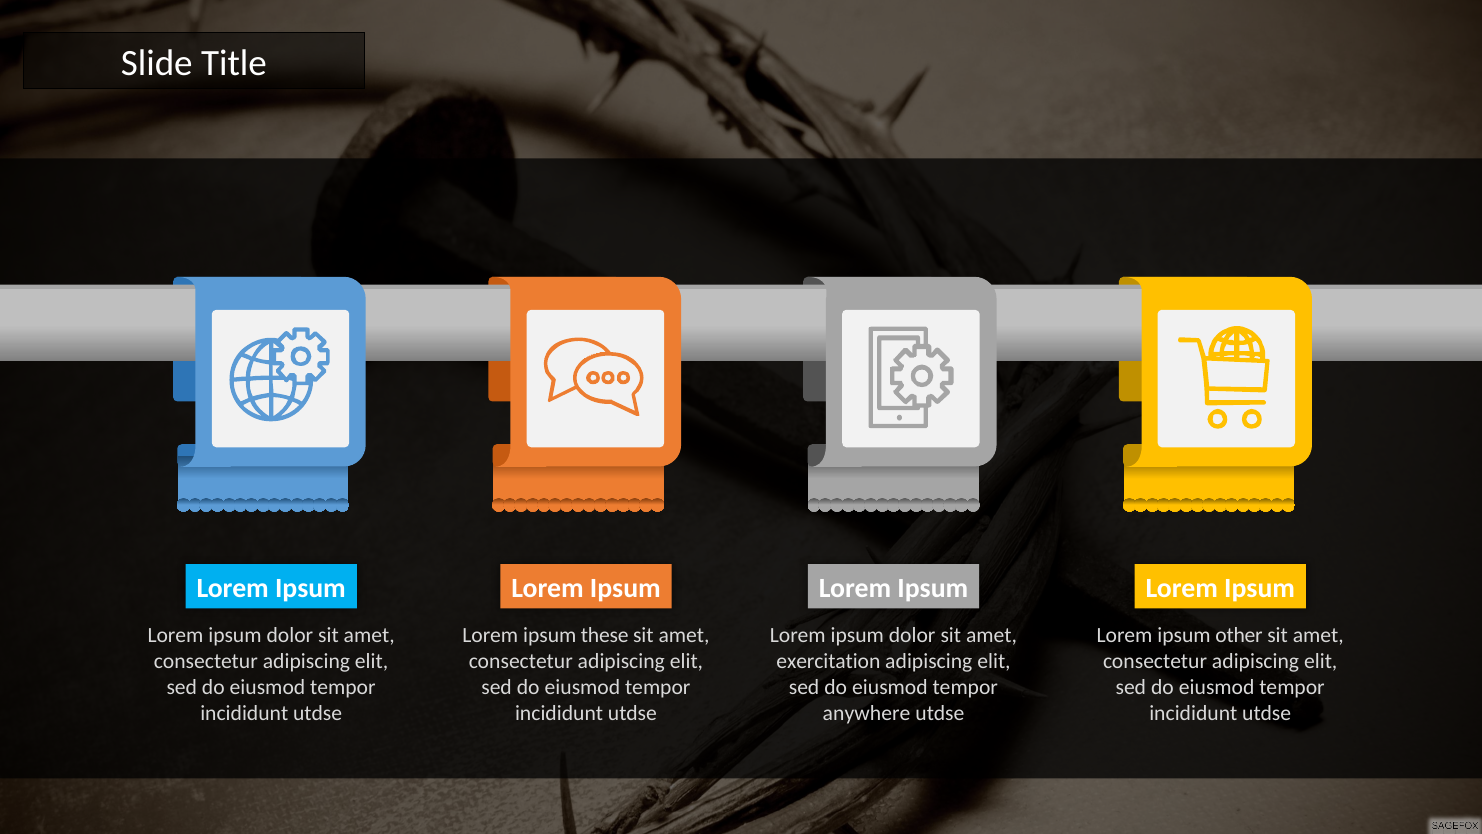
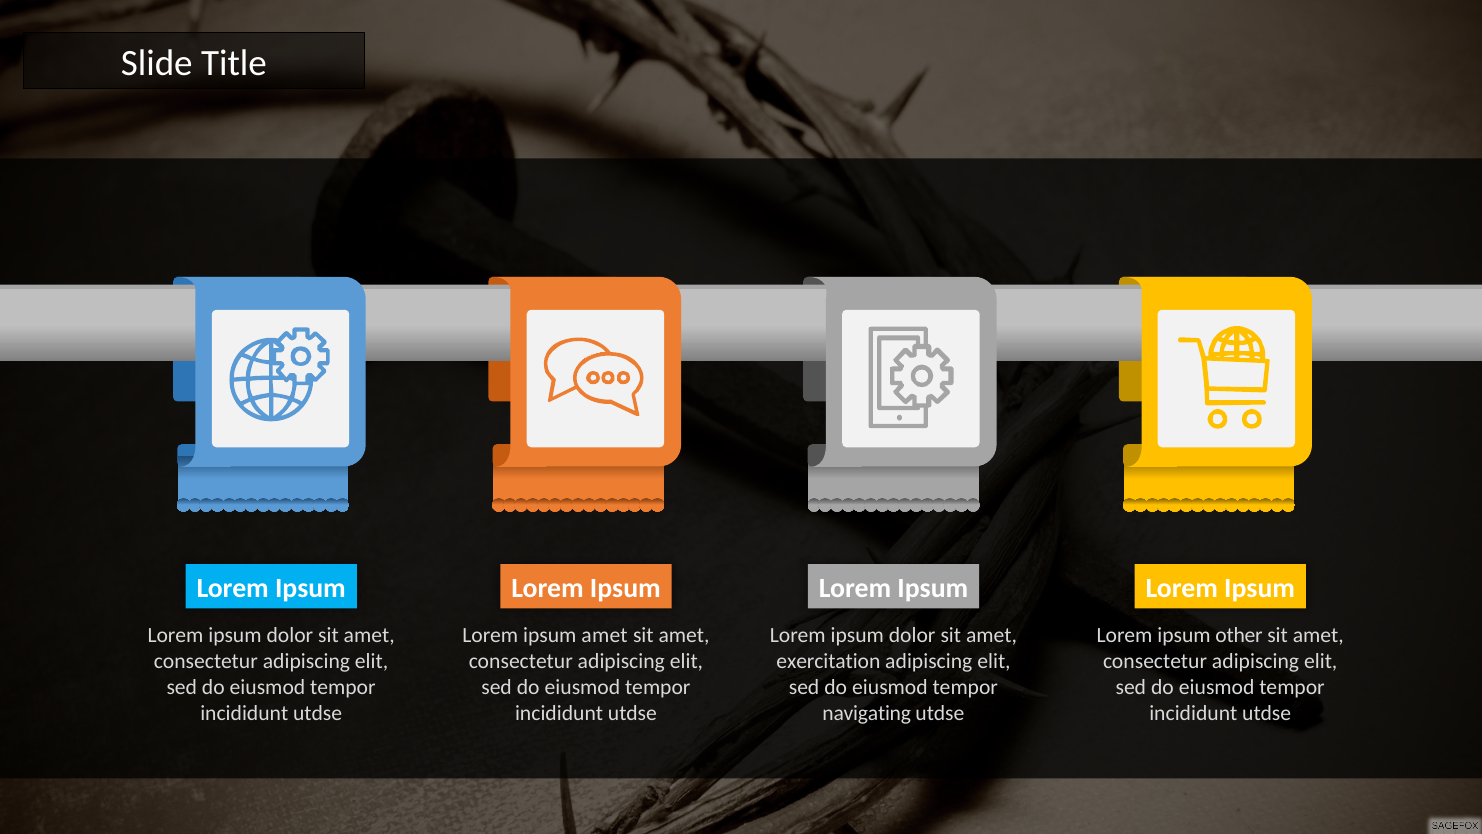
ipsum these: these -> amet (605, 635)
anywhere: anywhere -> navigating (867, 713)
